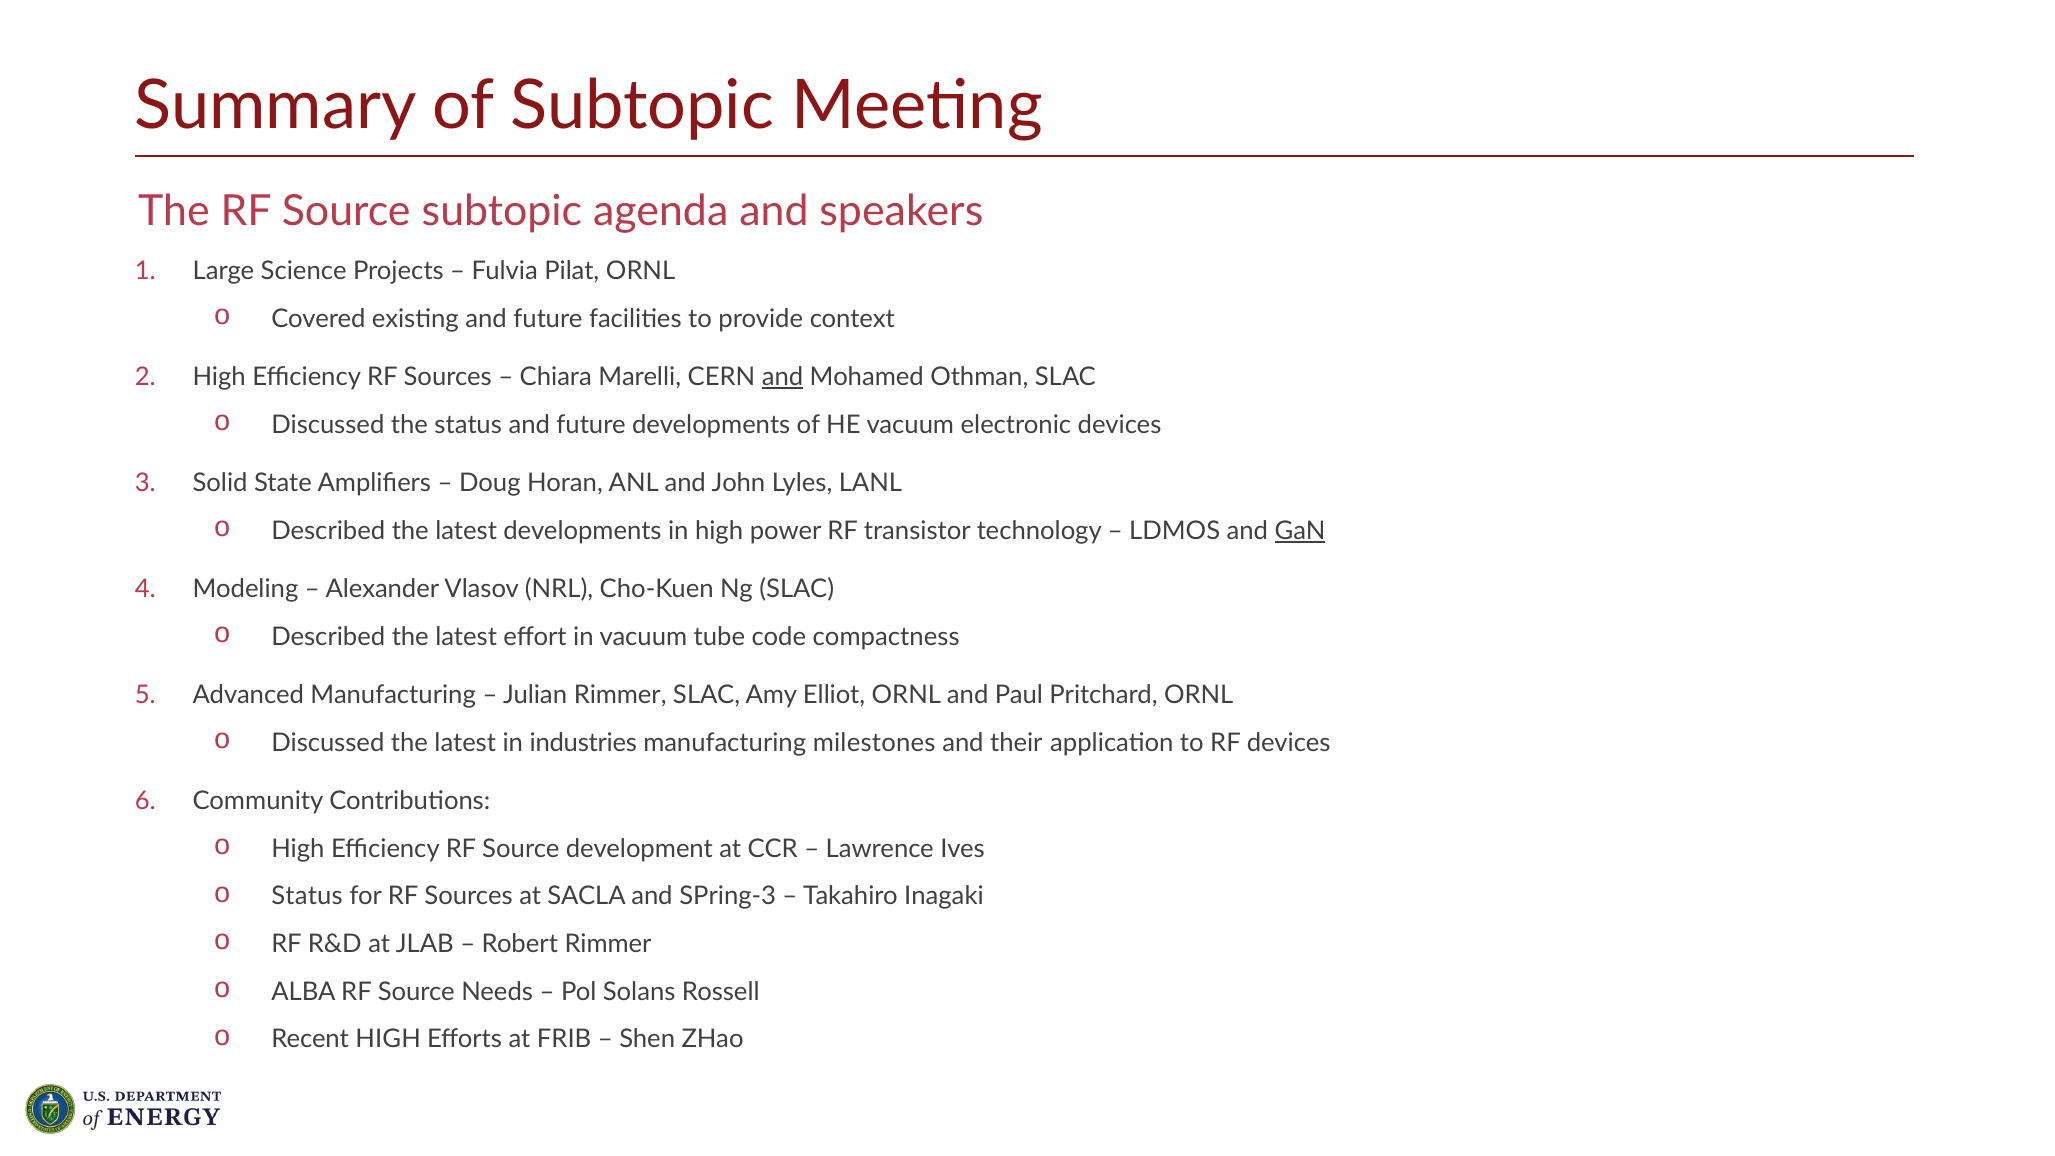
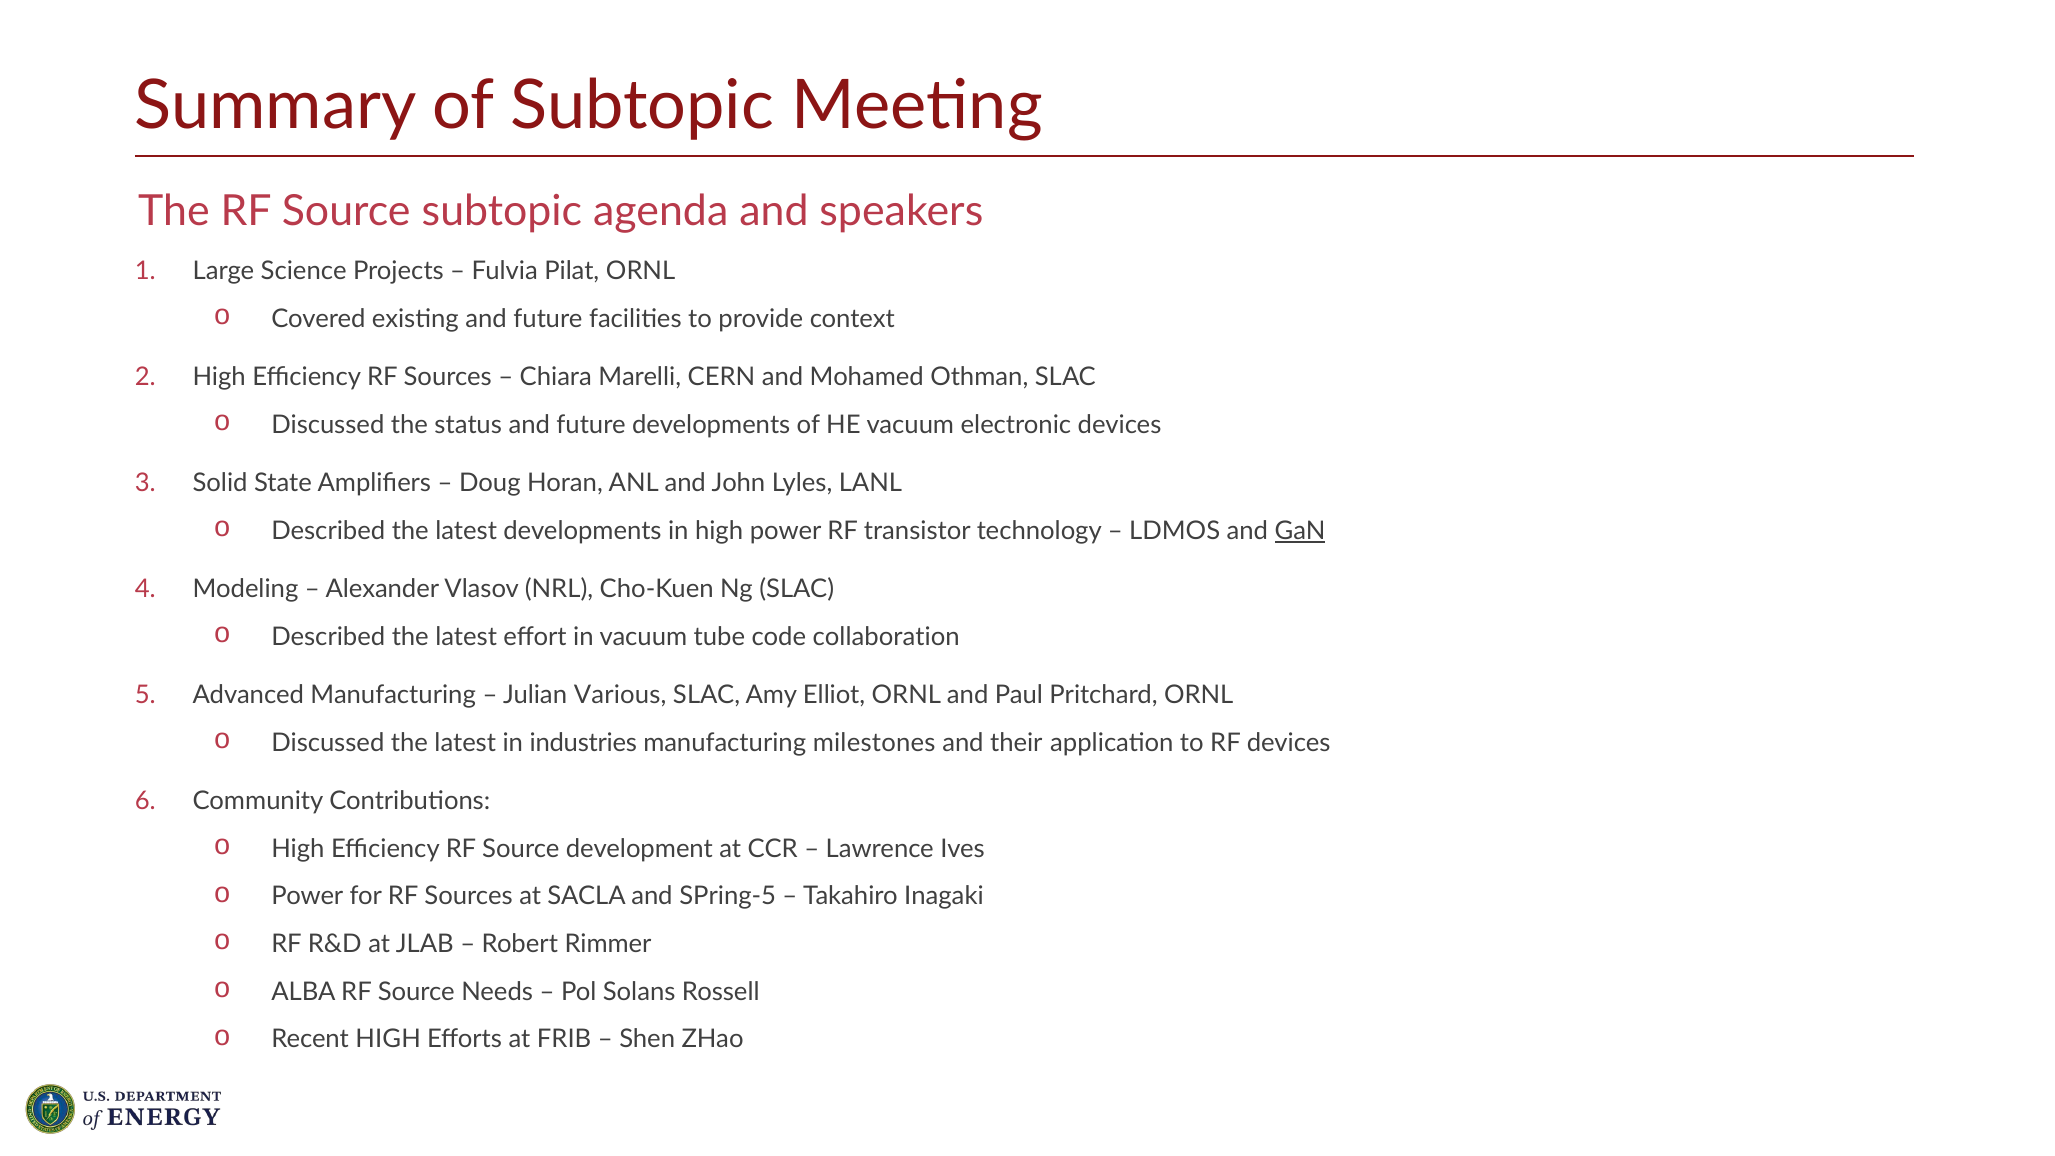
and underline: present -> none (783, 377)
compactness: compactness -> collaboration (886, 637)
Julian Rimmer: Rimmer -> Various (620, 695)
Status: Status -> Power (307, 896)
SPring-3: SPring-3 -> SPring-5 (728, 896)
